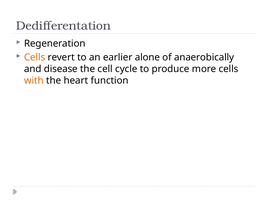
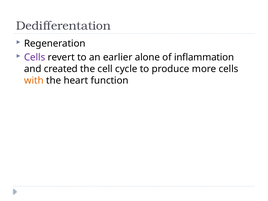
Cells colour: orange -> purple (35, 57)
anaerobically: anaerobically -> inflammation (204, 57)
disease: disease -> created (61, 69)
